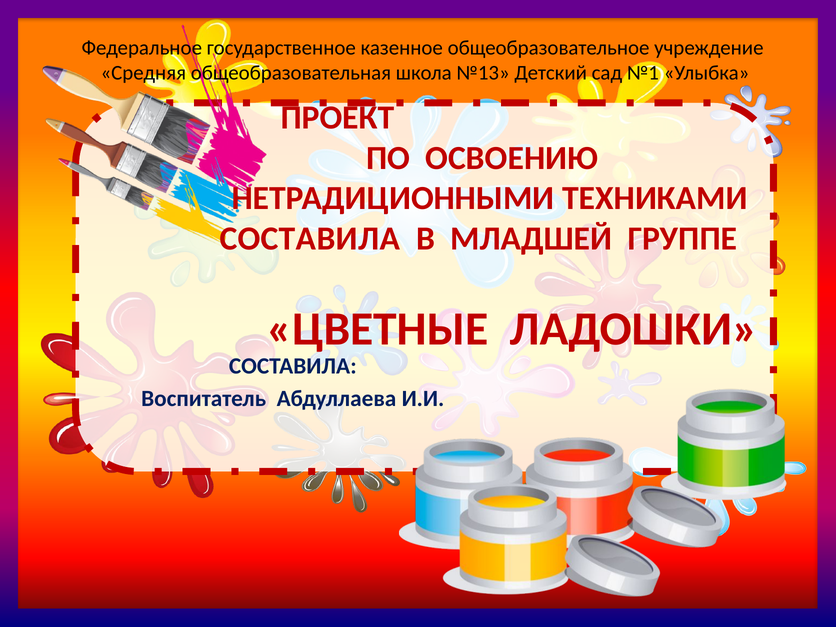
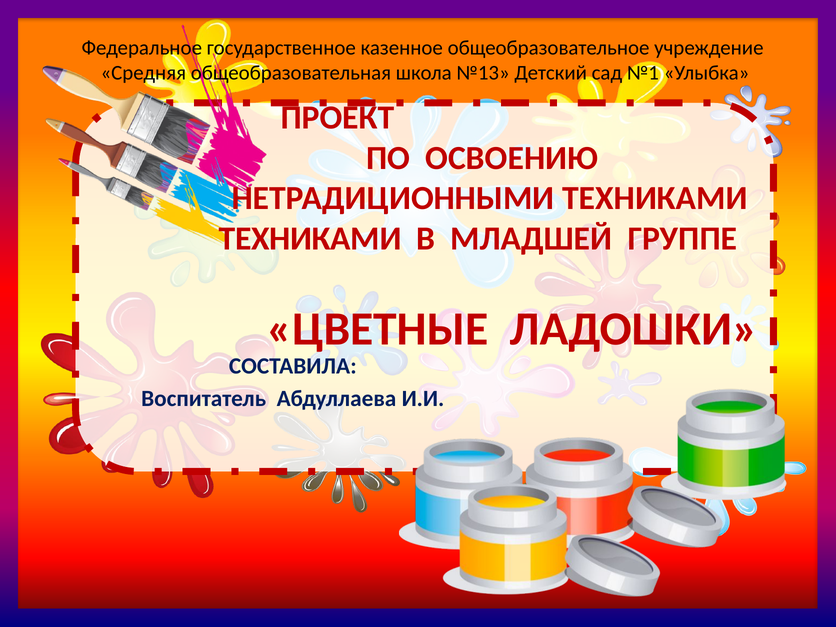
СОСТАВИЛА: СОСТАВИЛА -> ТЕХНИКАМИ (310, 239)
